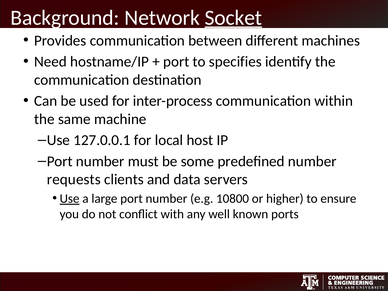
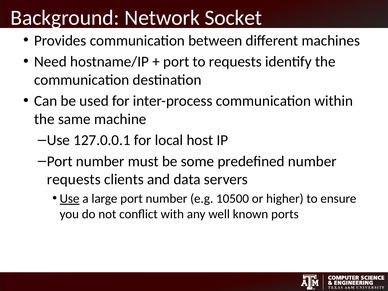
Socket underline: present -> none (233, 18)
to specifies: specifies -> requests (235, 62)
10800: 10800 -> 10500 (233, 199)
